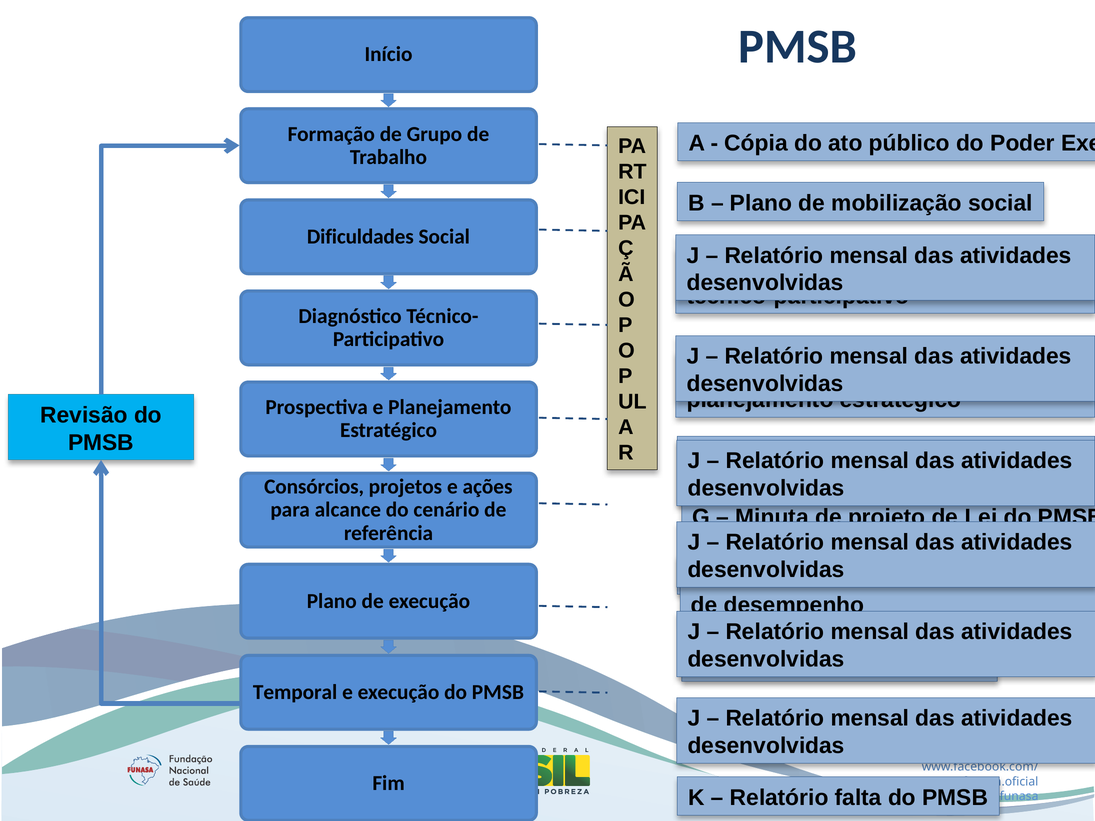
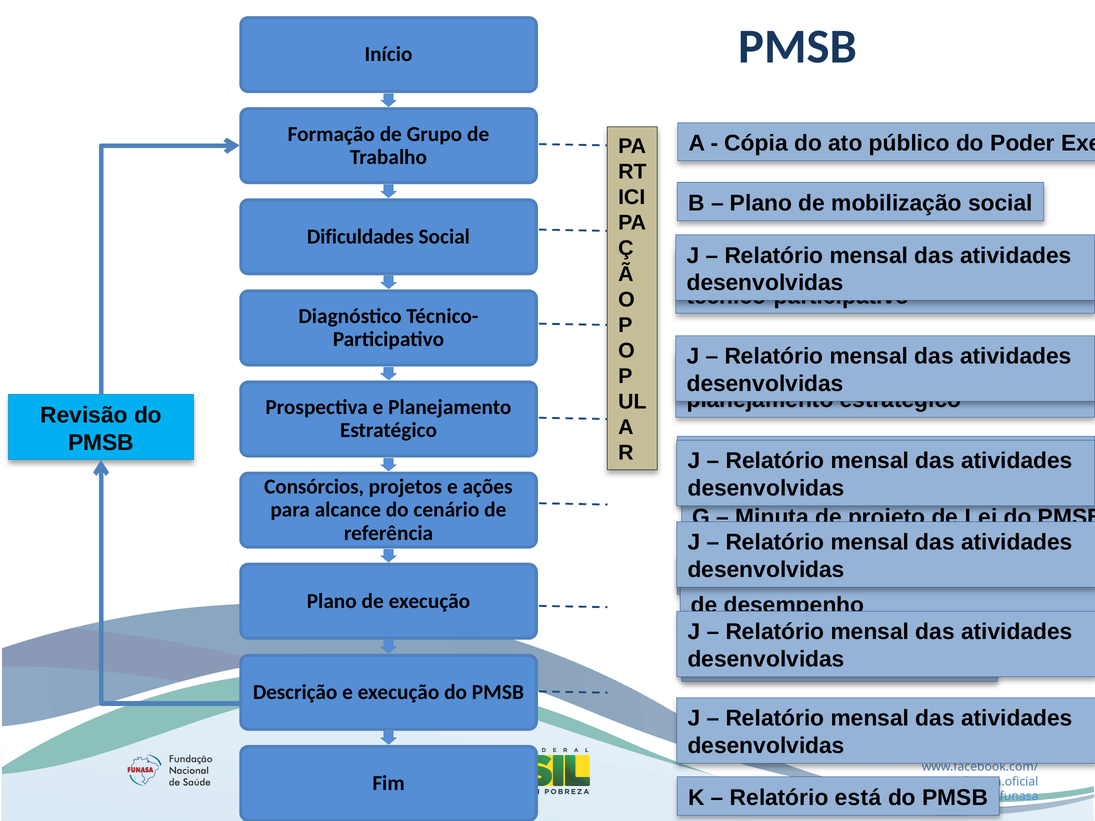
Temporal: Temporal -> Descrição (295, 692)
falta: falta -> está (858, 798)
